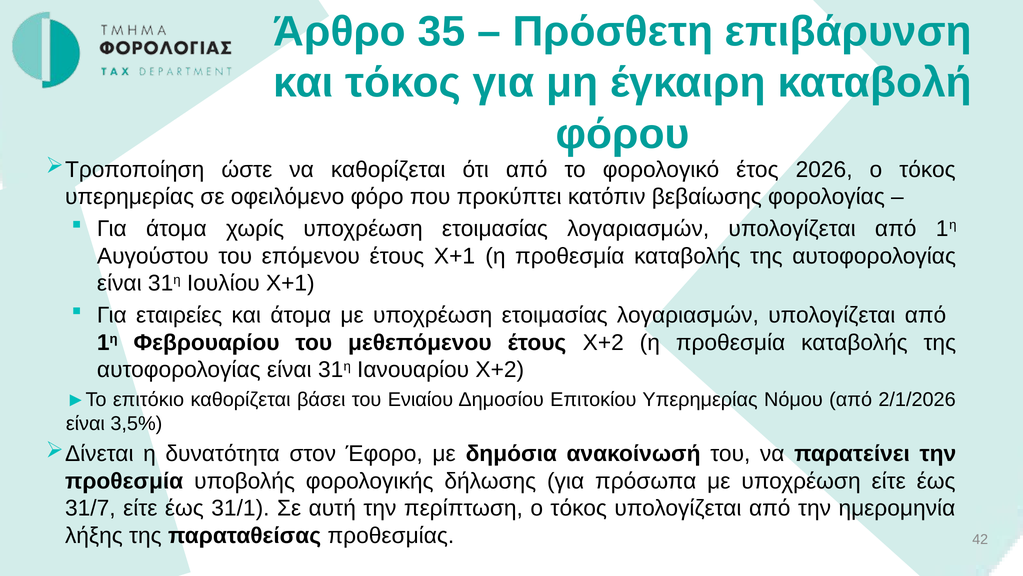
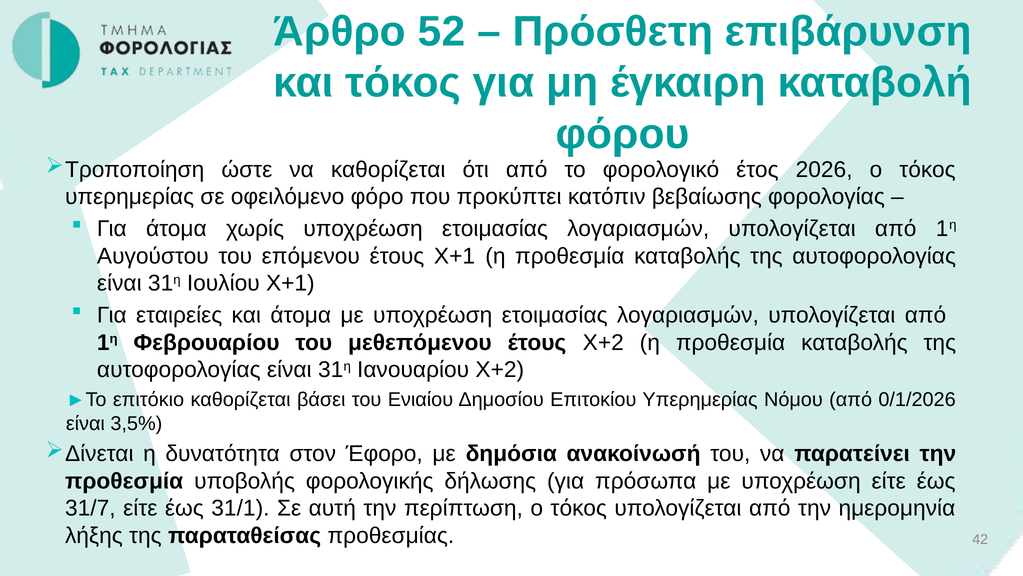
35: 35 -> 52 (442, 32)
2/1/2026: 2/1/2026 -> 0/1/2026 (917, 399)
